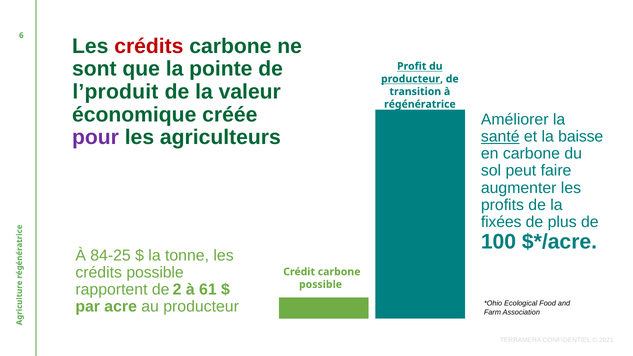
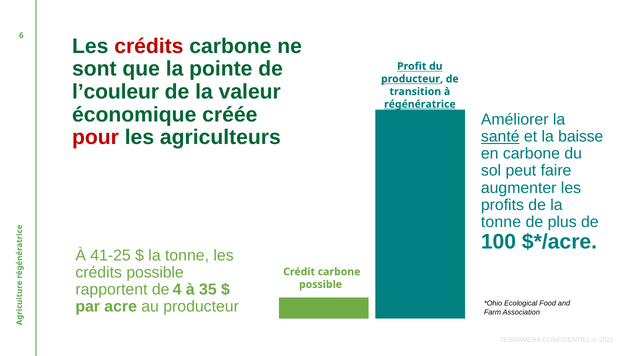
l’produit: l’produit -> l’couleur (116, 92)
régénératrice underline: none -> present (420, 104)
pour colour: purple -> red (96, 137)
fixées: fixées -> tonne (501, 222)
84-25: 84-25 -> 41-25 (111, 255)
2: 2 -> 4 (177, 290)
61: 61 -> 35 (208, 290)
